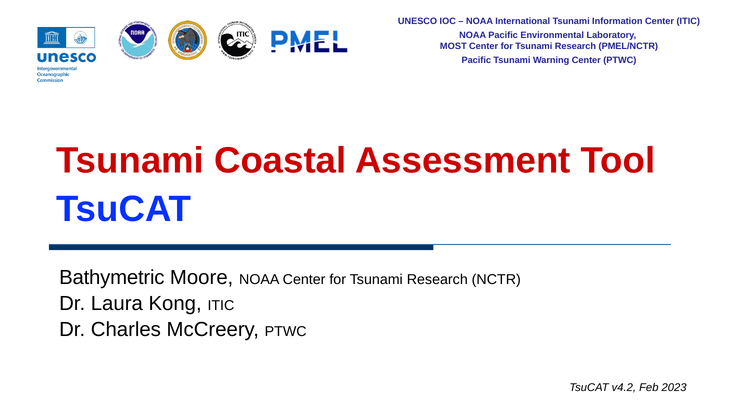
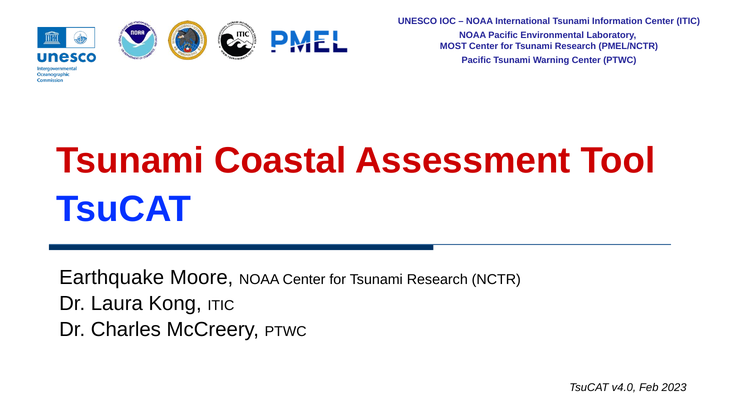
Bathymetric: Bathymetric -> Earthquake (112, 277)
v4.2: v4.2 -> v4.0 (624, 387)
